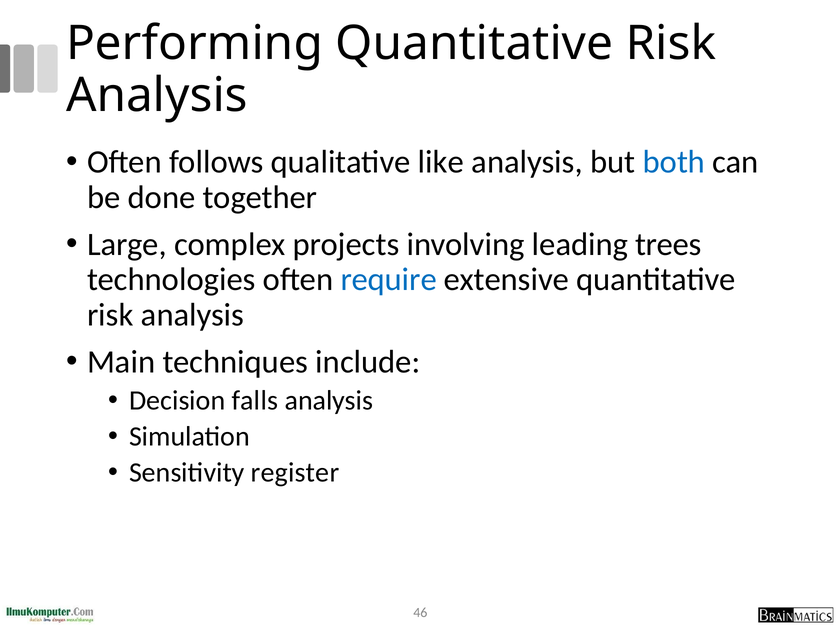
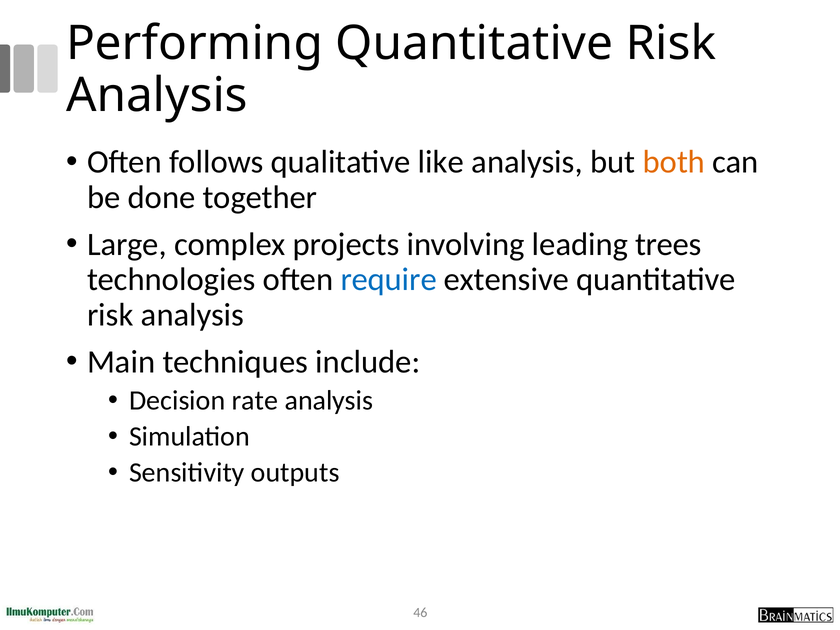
both colour: blue -> orange (674, 162)
falls: falls -> rate (255, 401)
register: register -> outputs (295, 473)
